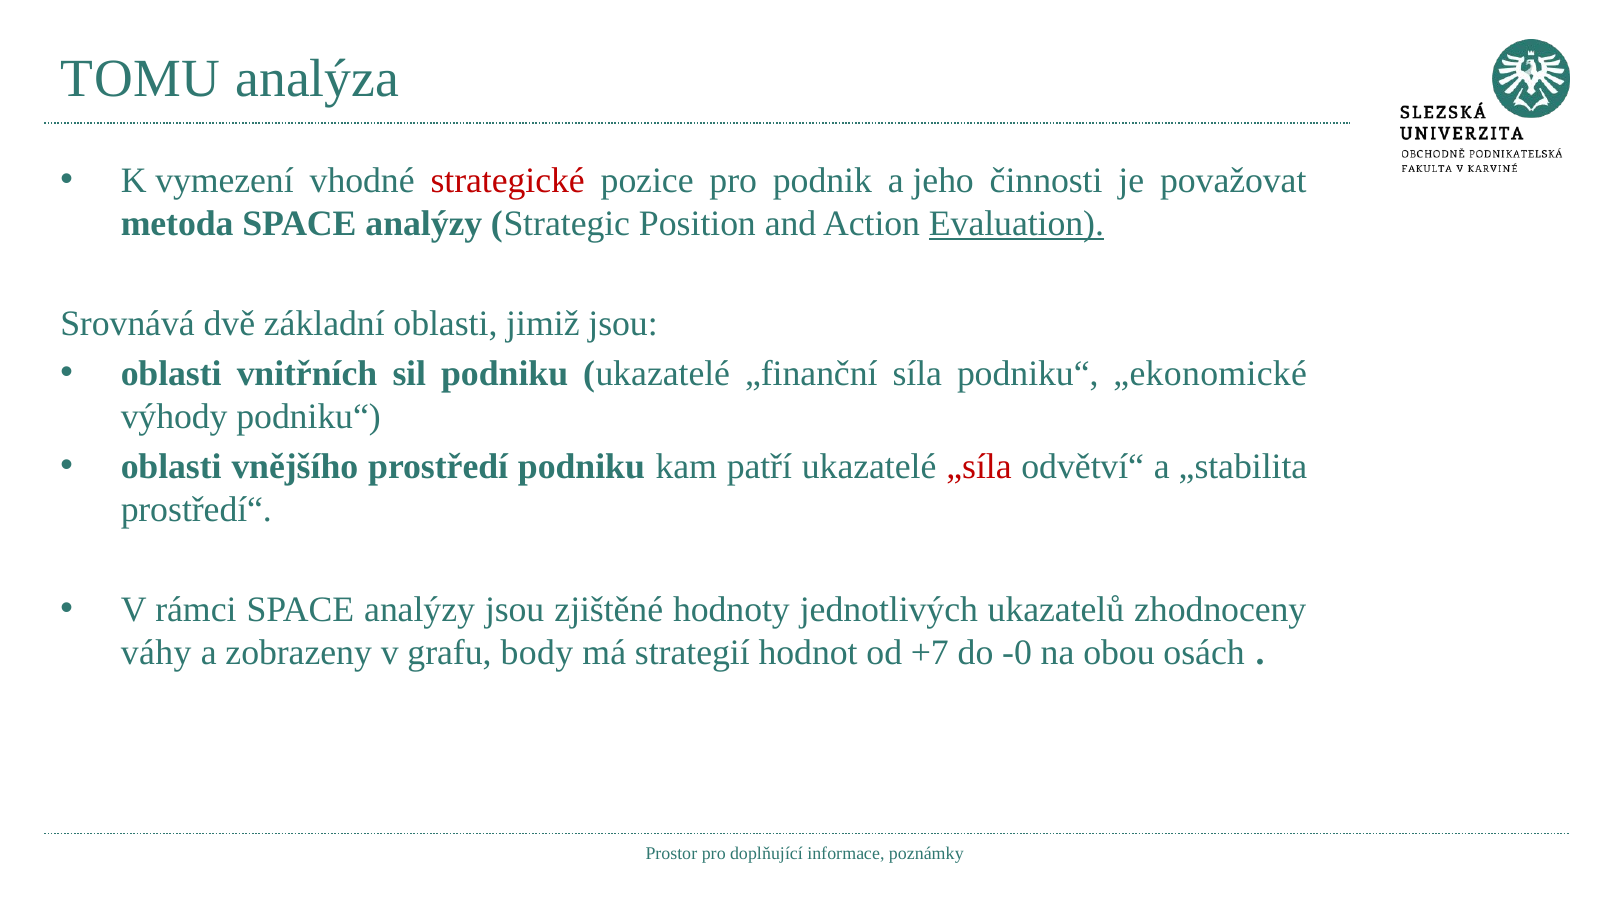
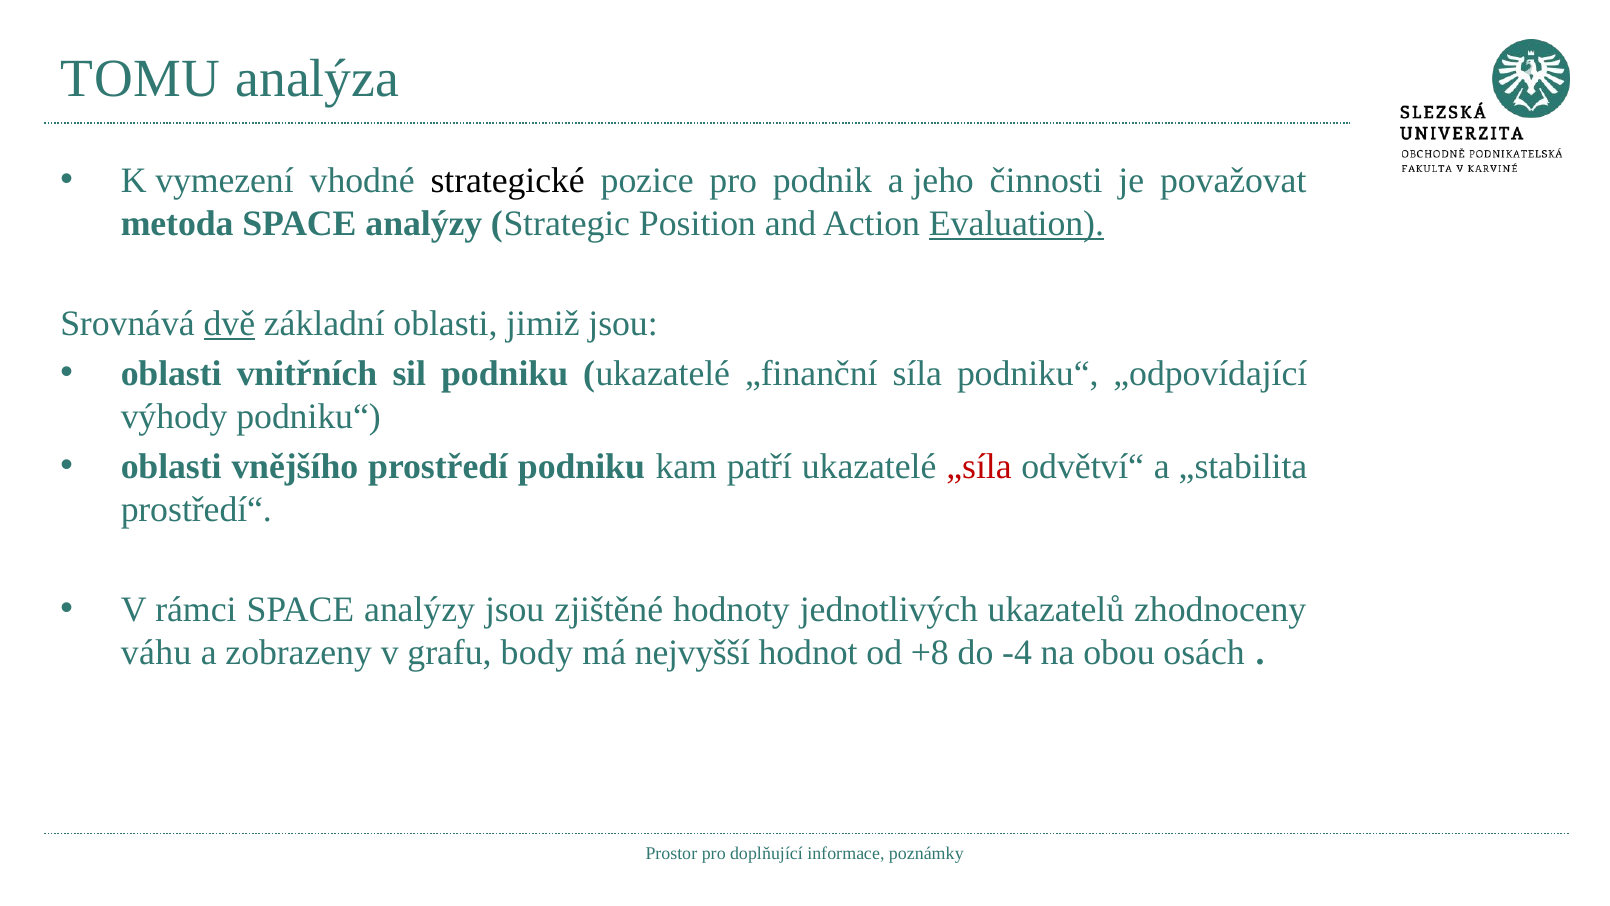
strategické colour: red -> black (508, 181)
dvě underline: none -> present (229, 324)
„ekonomické: „ekonomické -> „odpovídající (1210, 374)
váhy: váhy -> váhu (156, 653)
strategií: strategií -> nejvyšší (692, 653)
+7: +7 -> +8 (930, 653)
-0: -0 -> -4 (1017, 653)
